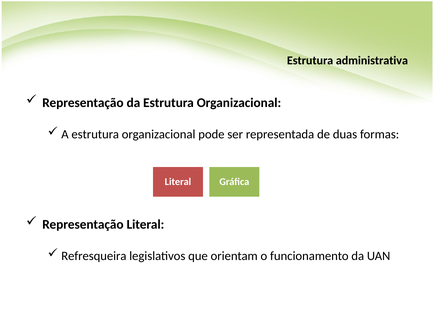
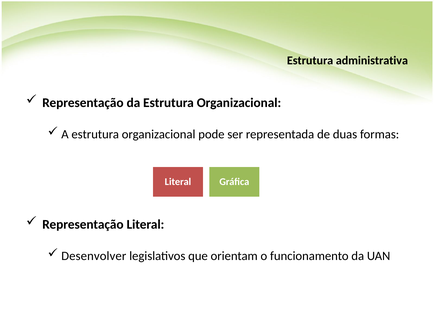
Refresqueira: Refresqueira -> Desenvolver (94, 256)
